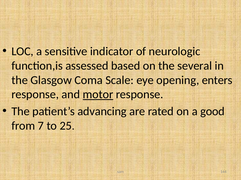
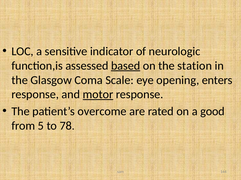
based underline: none -> present (126, 66)
several: several -> station (195, 66)
advancing: advancing -> overcome (102, 112)
7: 7 -> 5 (41, 126)
25: 25 -> 78 (66, 126)
